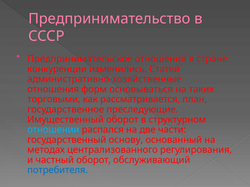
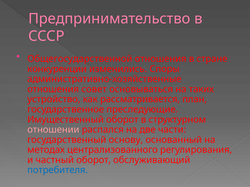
Предпринимательское: Предпринимательское -> Общегосударственной (80, 59)
Статей: Статей -> Споры (165, 69)
форм: форм -> совет (94, 89)
торговыми: торговыми -> устройство (54, 100)
отношении colour: light blue -> pink (53, 130)
